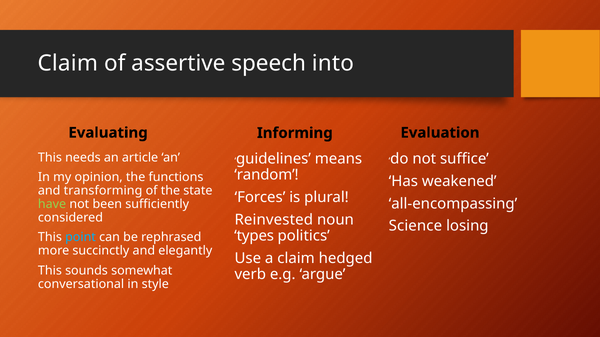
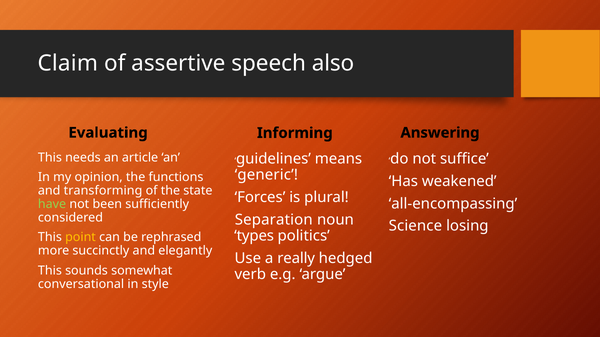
into: into -> also (333, 64)
Evaluation: Evaluation -> Answering (440, 133)
random: random -> generic (266, 175)
Reinvested: Reinvested -> Separation (274, 220)
point colour: light blue -> yellow (81, 238)
a claim: claim -> really (296, 259)
